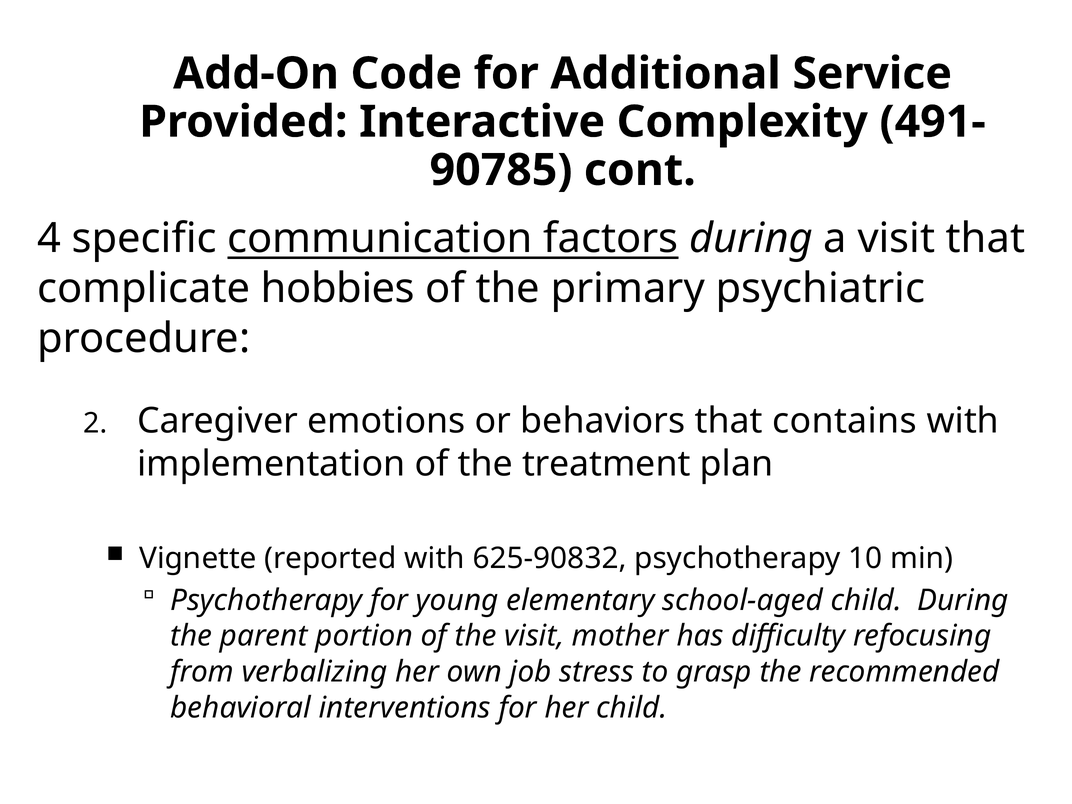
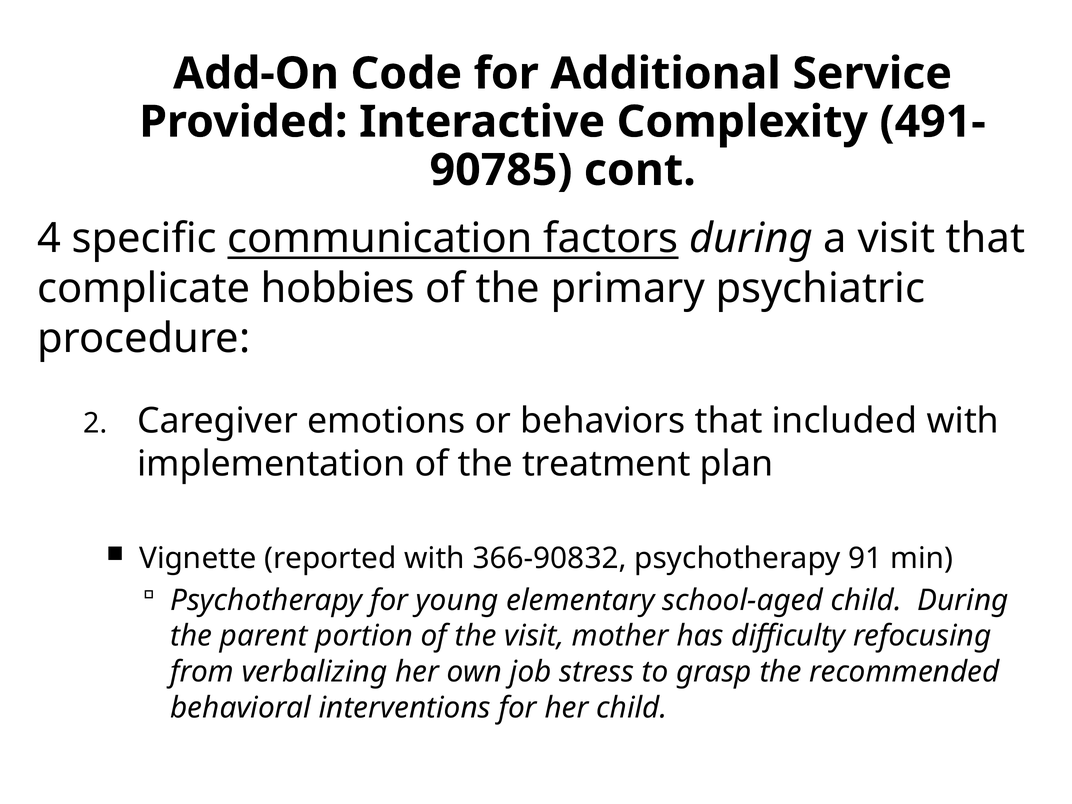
contains: contains -> included (845, 421)
625-90832: 625-90832 -> 366-90832 (550, 559)
10: 10 -> 91 (865, 559)
